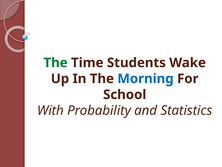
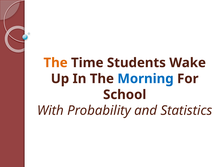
The colour: green -> orange (56, 63)
